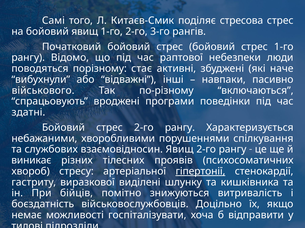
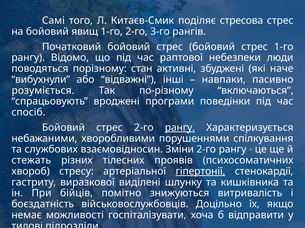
стає: стає -> стан (142, 69)
військового: військового -> розуміється (43, 91)
здатні: здатні -> спосіб (28, 113)
рангу underline: none -> present (180, 128)
взаємовідносин Явищ: Явищ -> Зміни (180, 150)
виникає: виникає -> стежать (31, 161)
